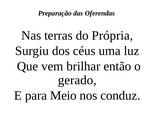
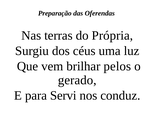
então: então -> pelos (117, 66)
Meio: Meio -> Servi (63, 95)
